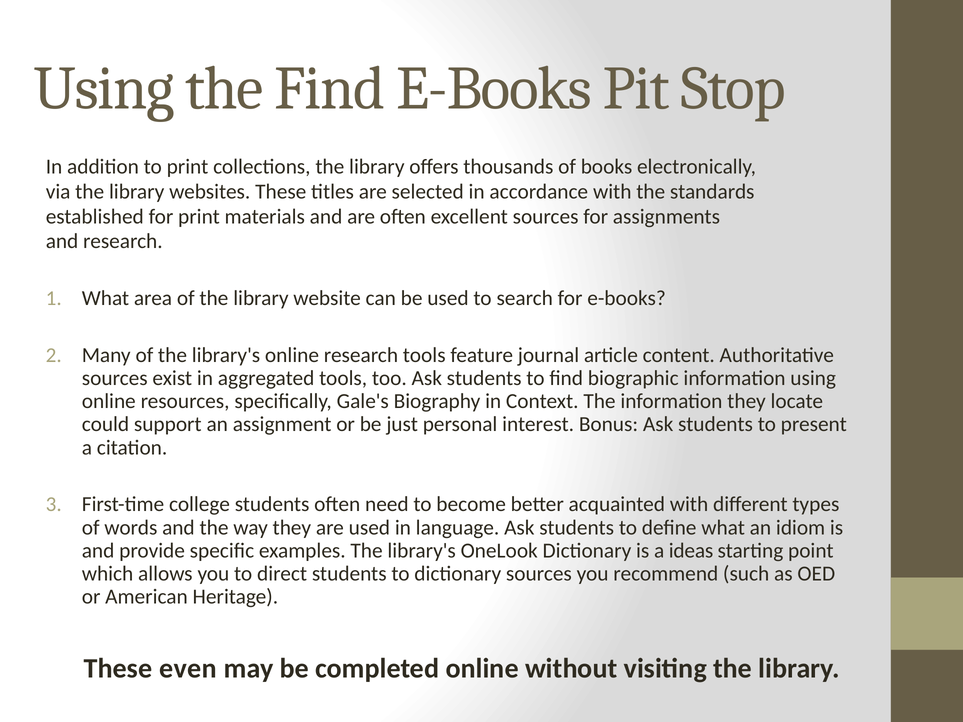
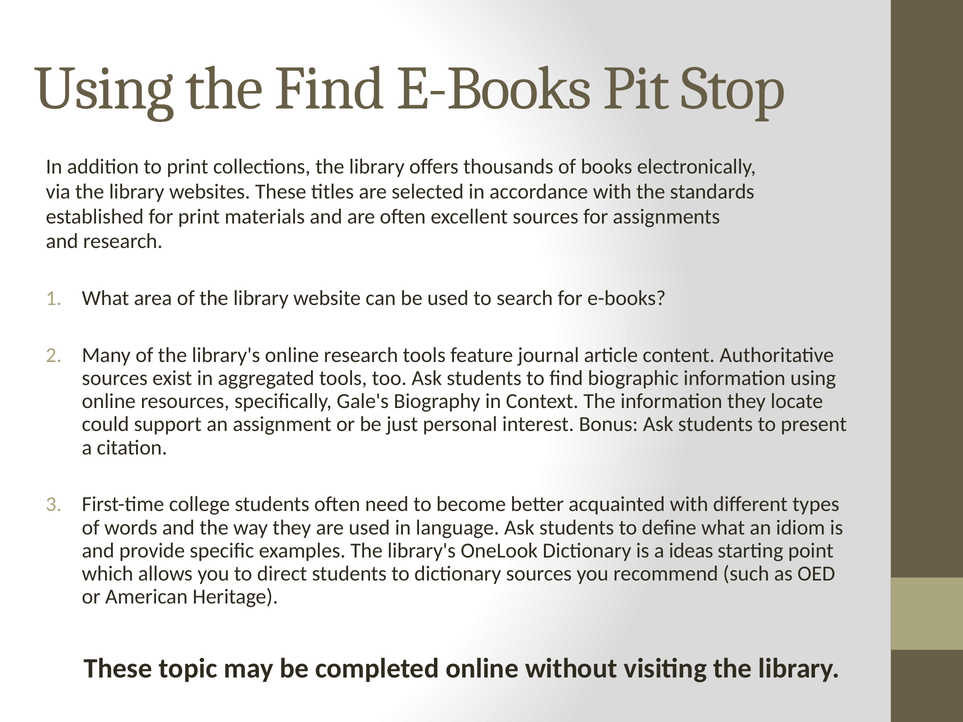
even: even -> topic (188, 669)
